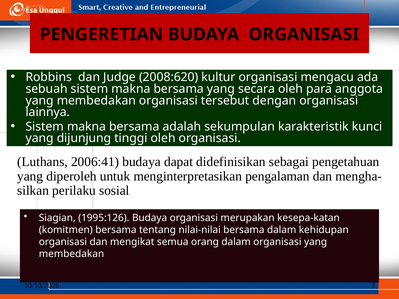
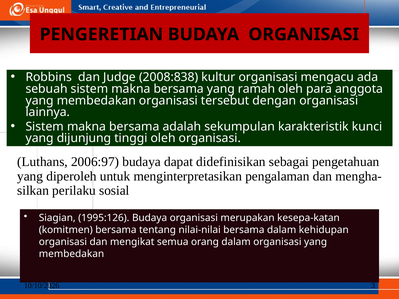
2008:620: 2008:620 -> 2008:838 (169, 77)
secara: secara -> ramah (257, 89)
2006:41: 2006:41 -> 2006:97 (95, 162)
